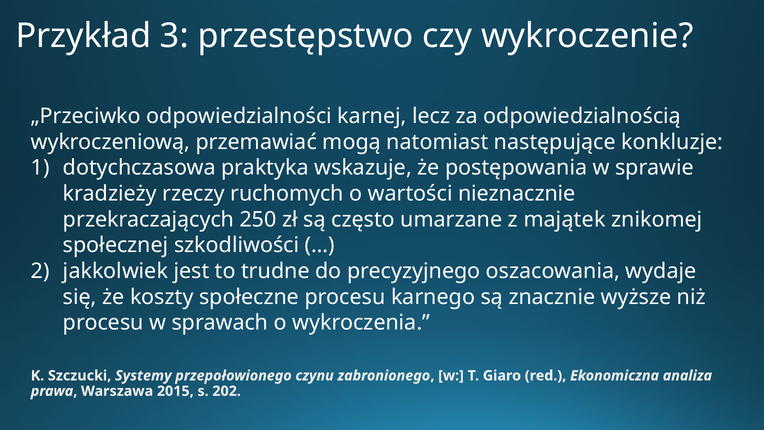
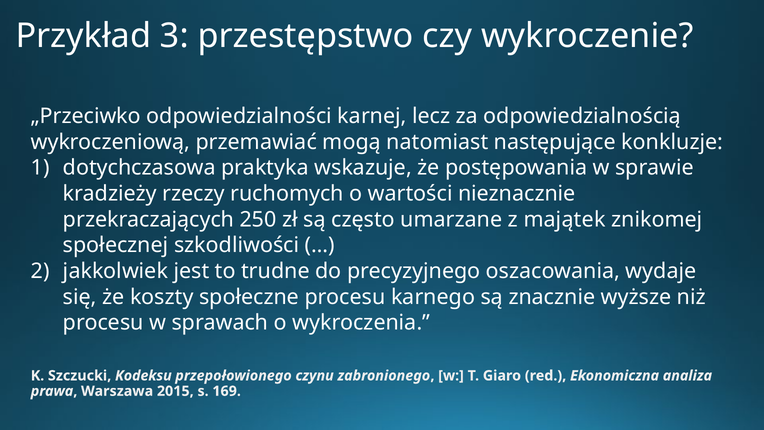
Systemy: Systemy -> Kodeksu (143, 375)
202: 202 -> 169 (227, 391)
